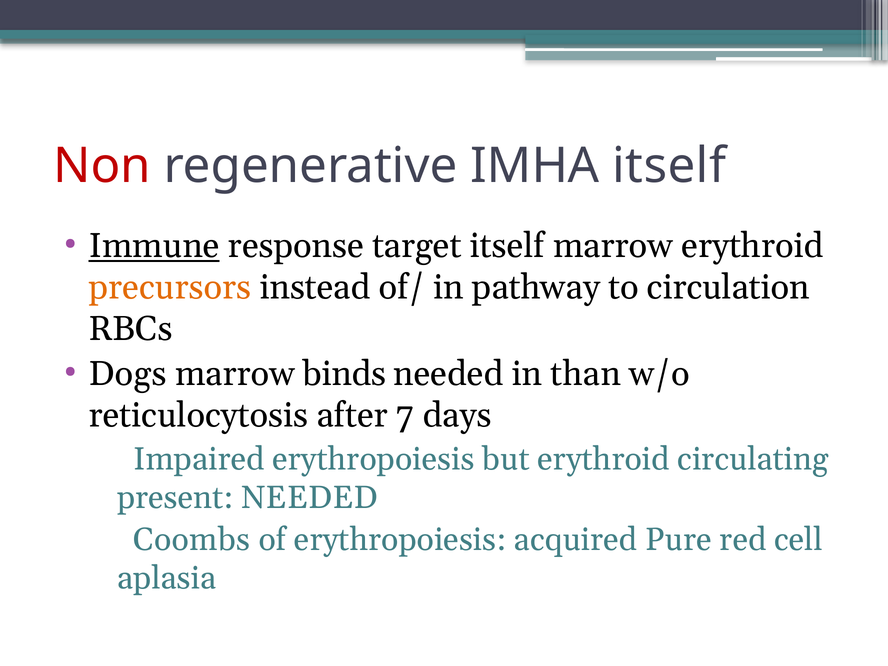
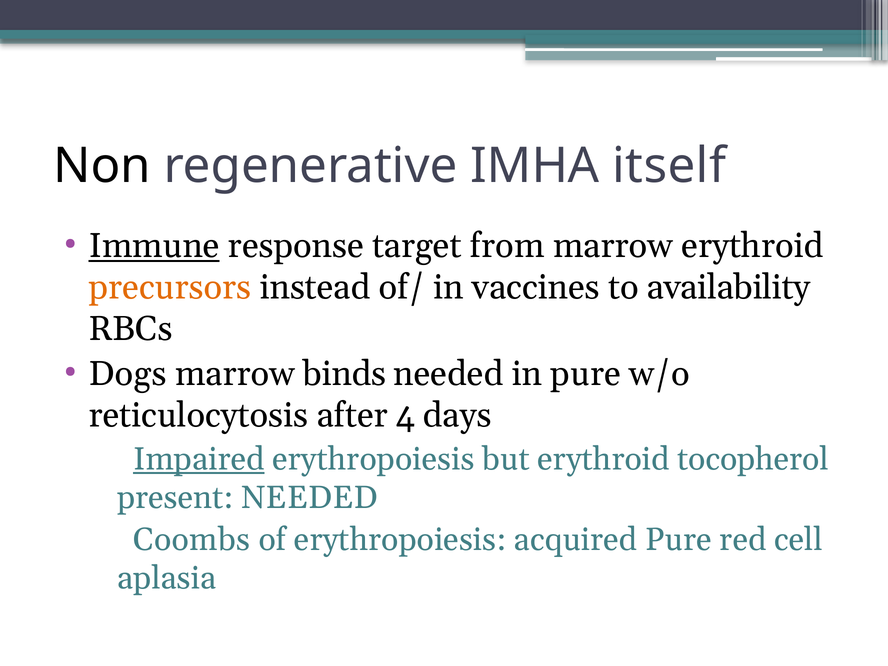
Non colour: red -> black (102, 166)
target itself: itself -> from (507, 246)
pathway: pathway -> vaccines (536, 287)
circulation: circulation -> availability (728, 287)
in than: than -> pure (586, 374)
7: 7 -> 4 (405, 416)
Impaired underline: none -> present (199, 459)
circulating: circulating -> tocopherol (753, 459)
